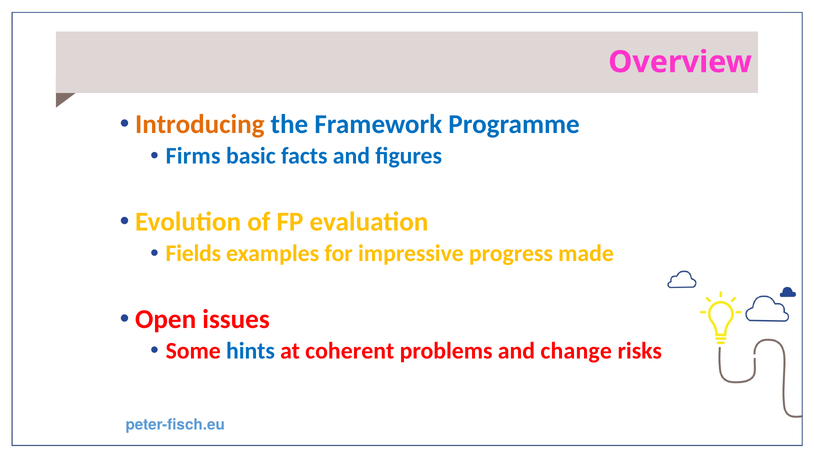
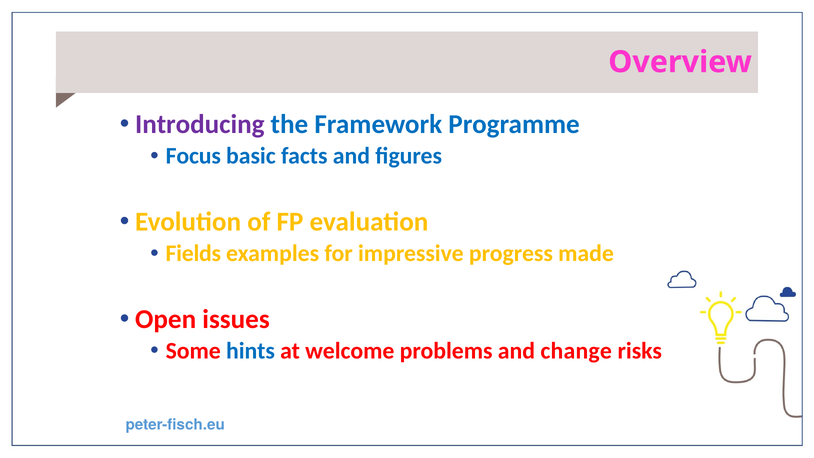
Introducing colour: orange -> purple (200, 124)
Firms: Firms -> Focus (193, 156)
coherent: coherent -> welcome (350, 351)
